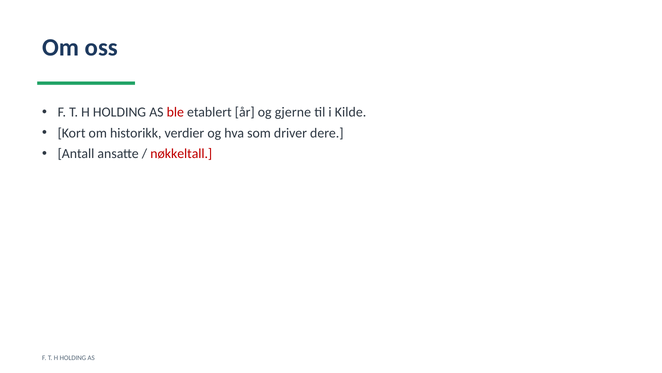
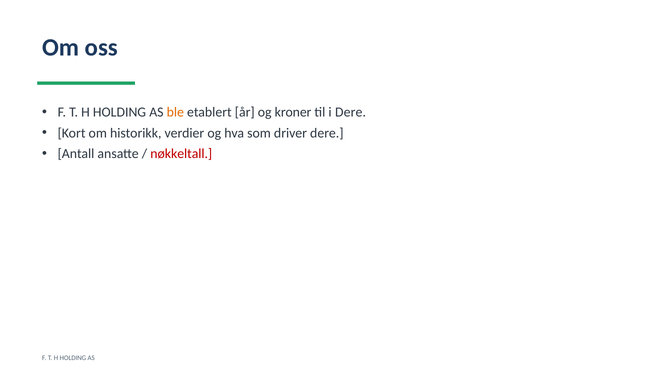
ble colour: red -> orange (175, 112)
gjerne: gjerne -> kroner (293, 112)
i Kilde: Kilde -> Dere (351, 112)
